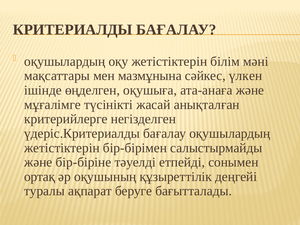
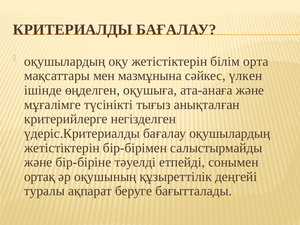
мәні: мәні -> орта (256, 61)
жасай: жасай -> тығыз (153, 105)
